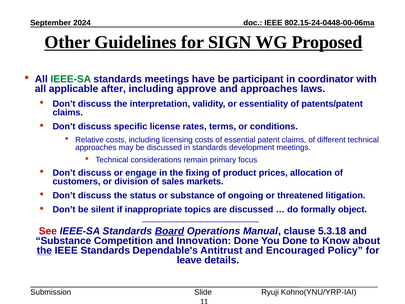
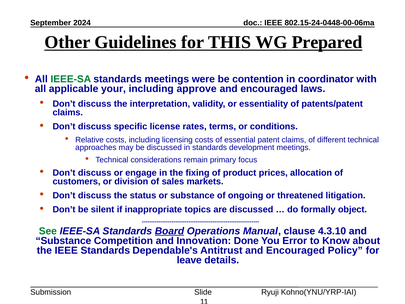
SIGN: SIGN -> THIS (230, 42)
Proposed: Proposed -> Prepared (327, 42)
have: have -> were (203, 79)
participant: participant -> contention (258, 79)
after: after -> your (113, 89)
approaches: approaches -> encouraged (269, 89)
See colour: red -> green (48, 231)
5.3.18: 5.3.18 -> 4.3.10 (332, 231)
You Done: Done -> Error (295, 241)
the underline: present -> none (44, 250)
